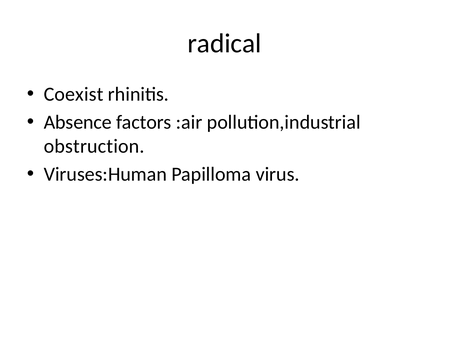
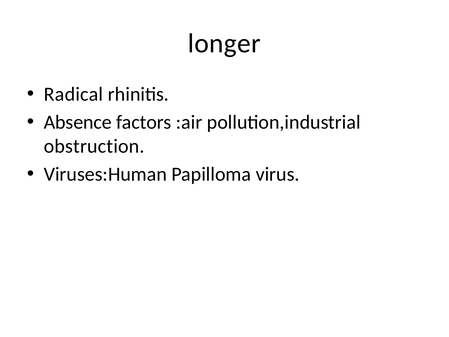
radical: radical -> longer (224, 43)
Coexist: Coexist -> Radical (74, 94)
